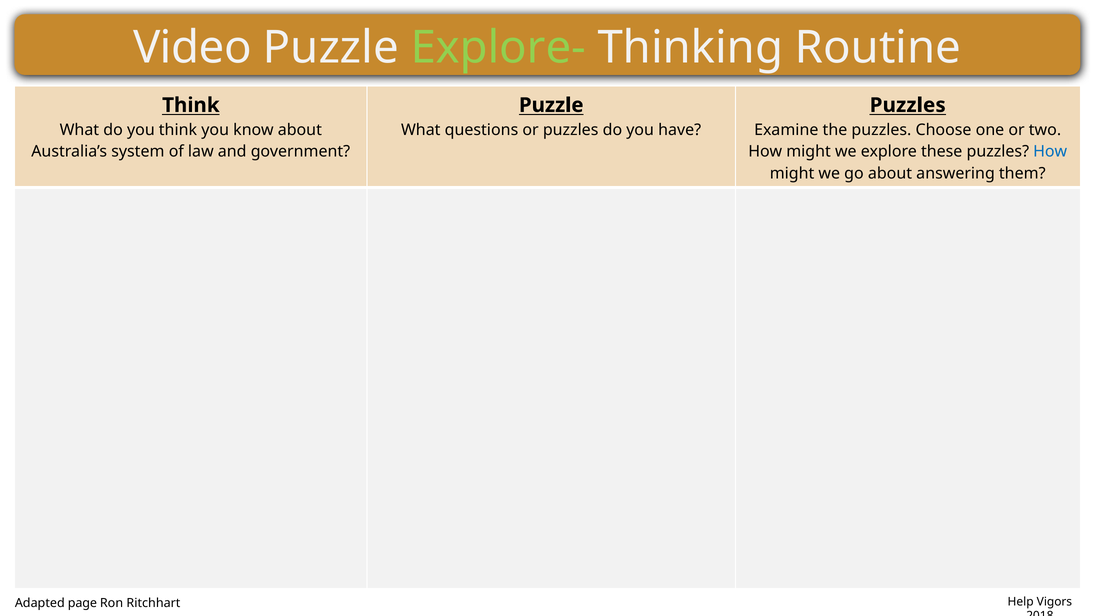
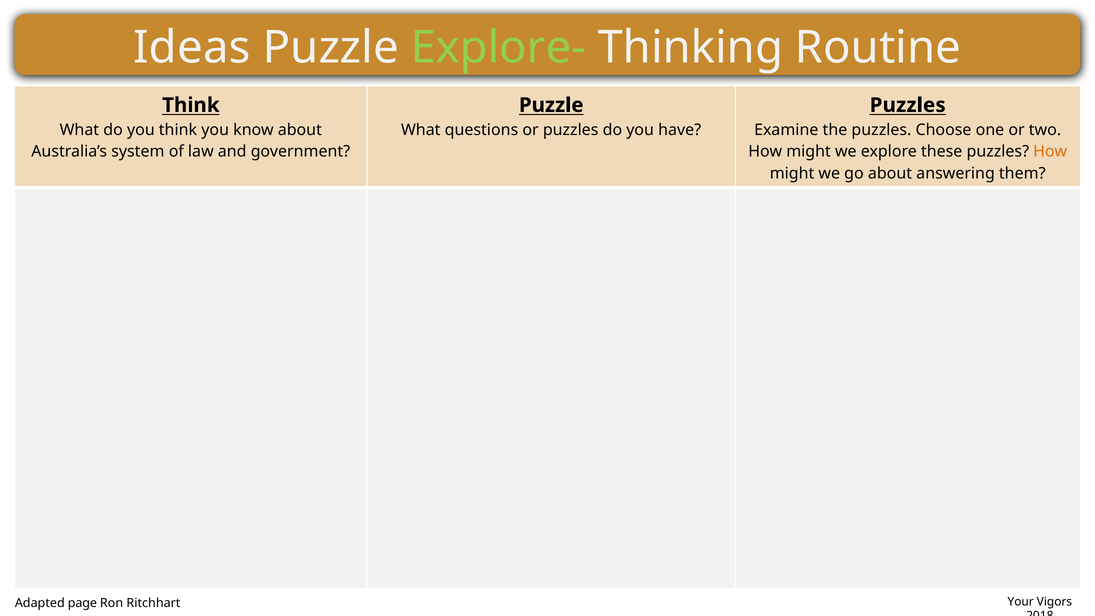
Video: Video -> Ideas (192, 48)
How colour: blue -> orange (1050, 152)
Help: Help -> Your (1021, 602)
